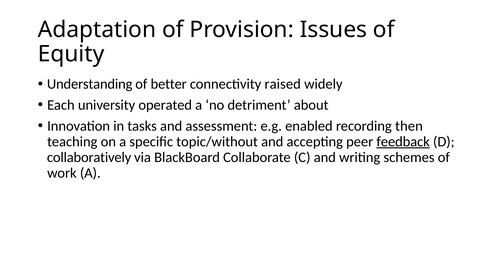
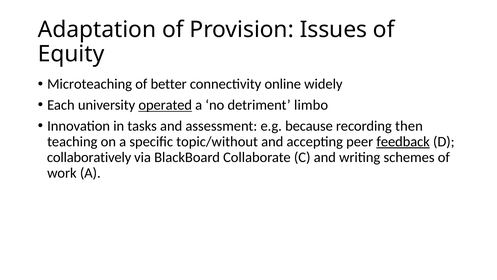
Understanding: Understanding -> Microteaching (90, 84)
raised: raised -> online (283, 84)
operated underline: none -> present (165, 105)
about: about -> limbo (311, 105)
enabled: enabled -> because (309, 126)
